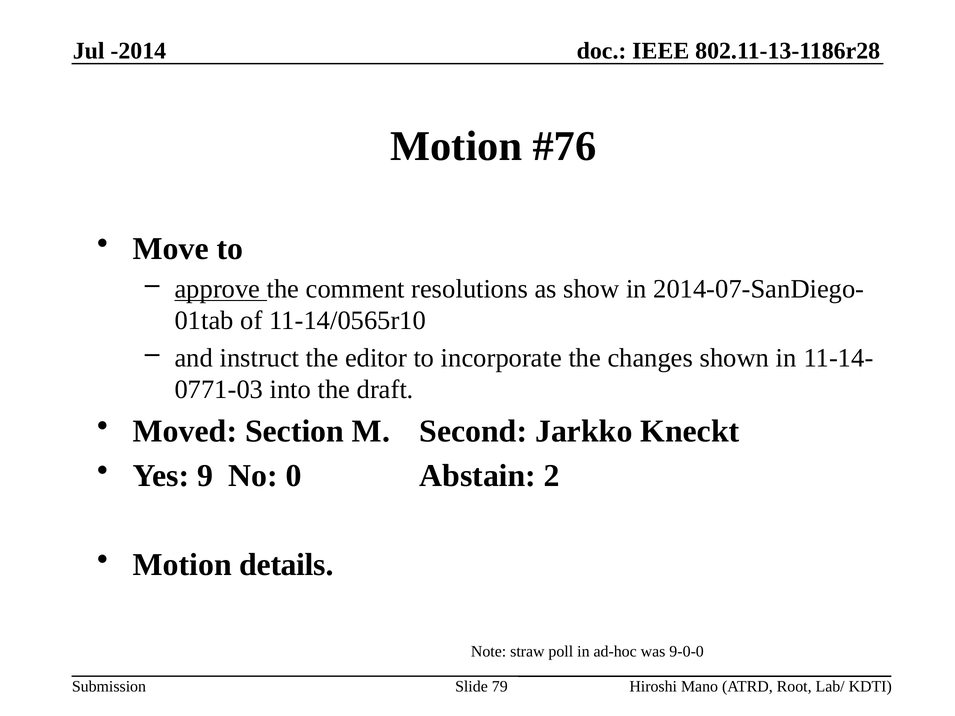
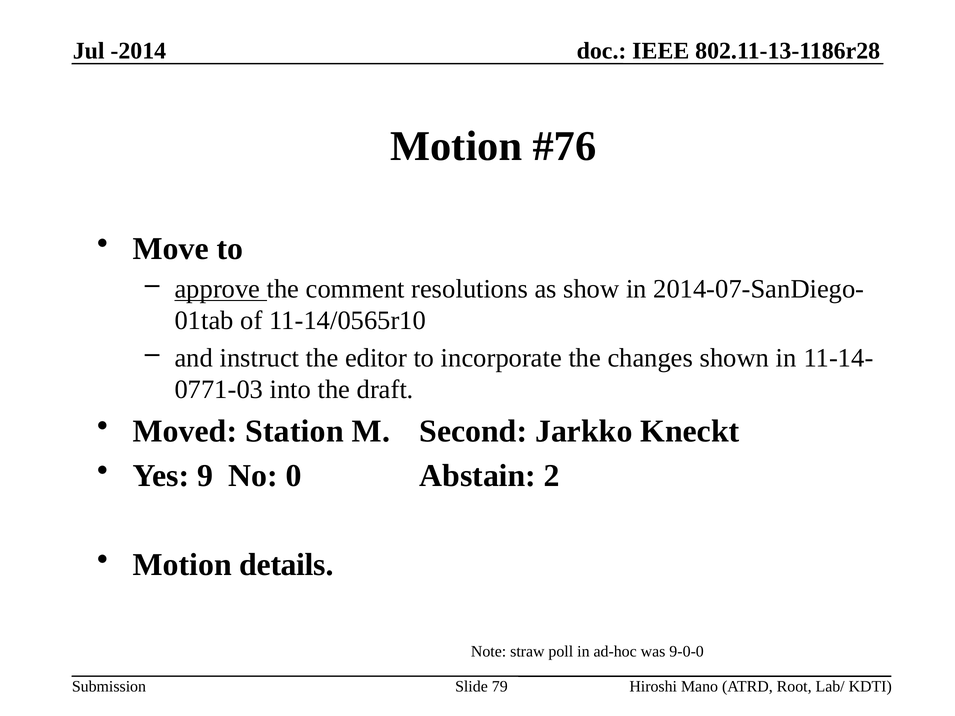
Section: Section -> Station (294, 431)
